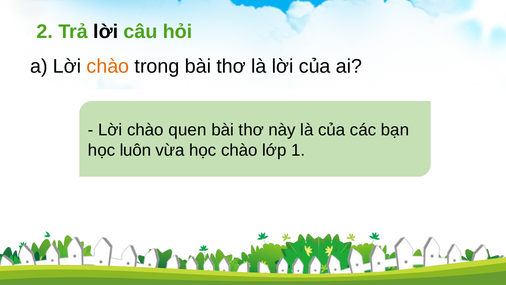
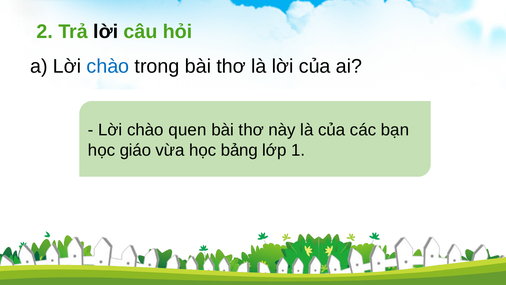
chào colour: orange -> blue (108, 66)
luôn: luôn -> giáo (135, 150)
học chào: chào -> bảng (239, 150)
